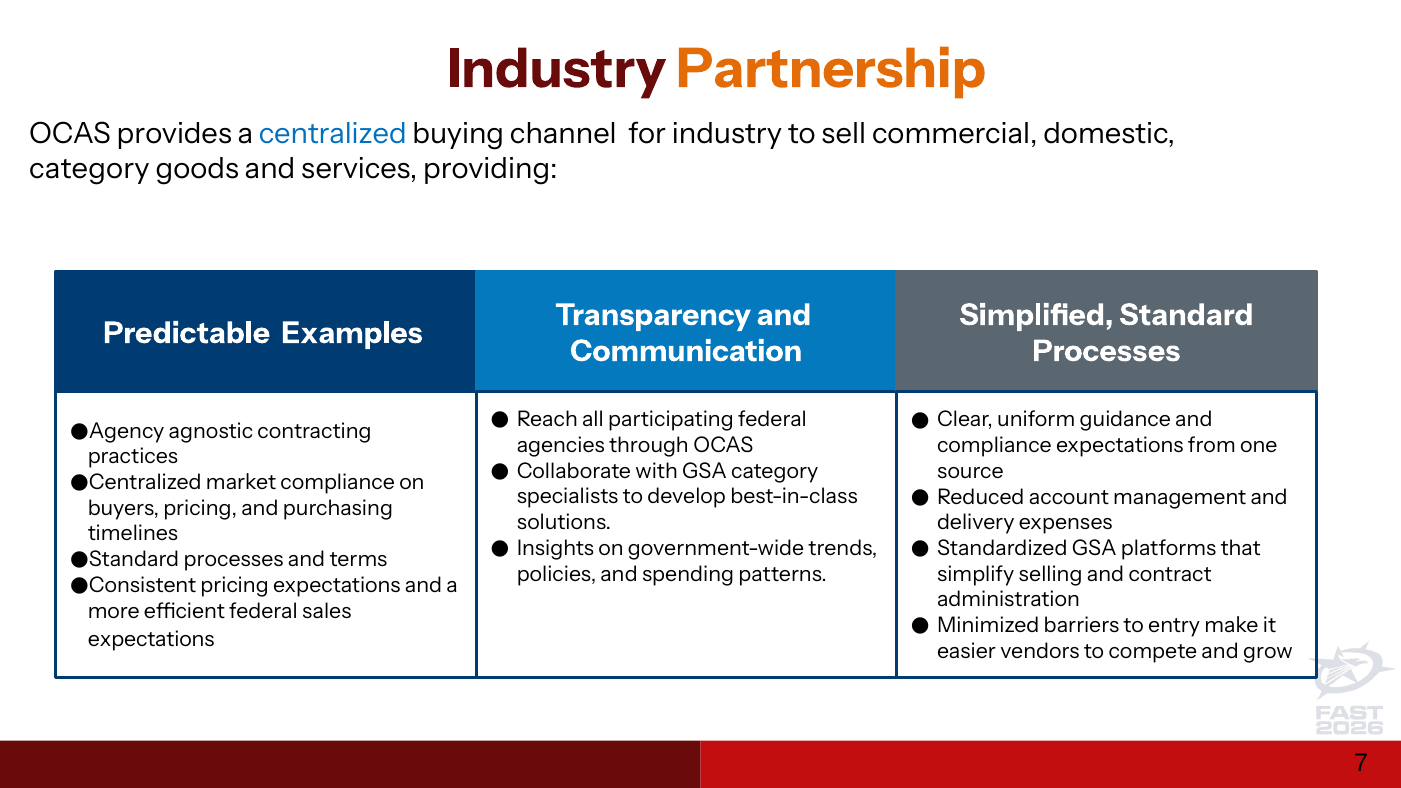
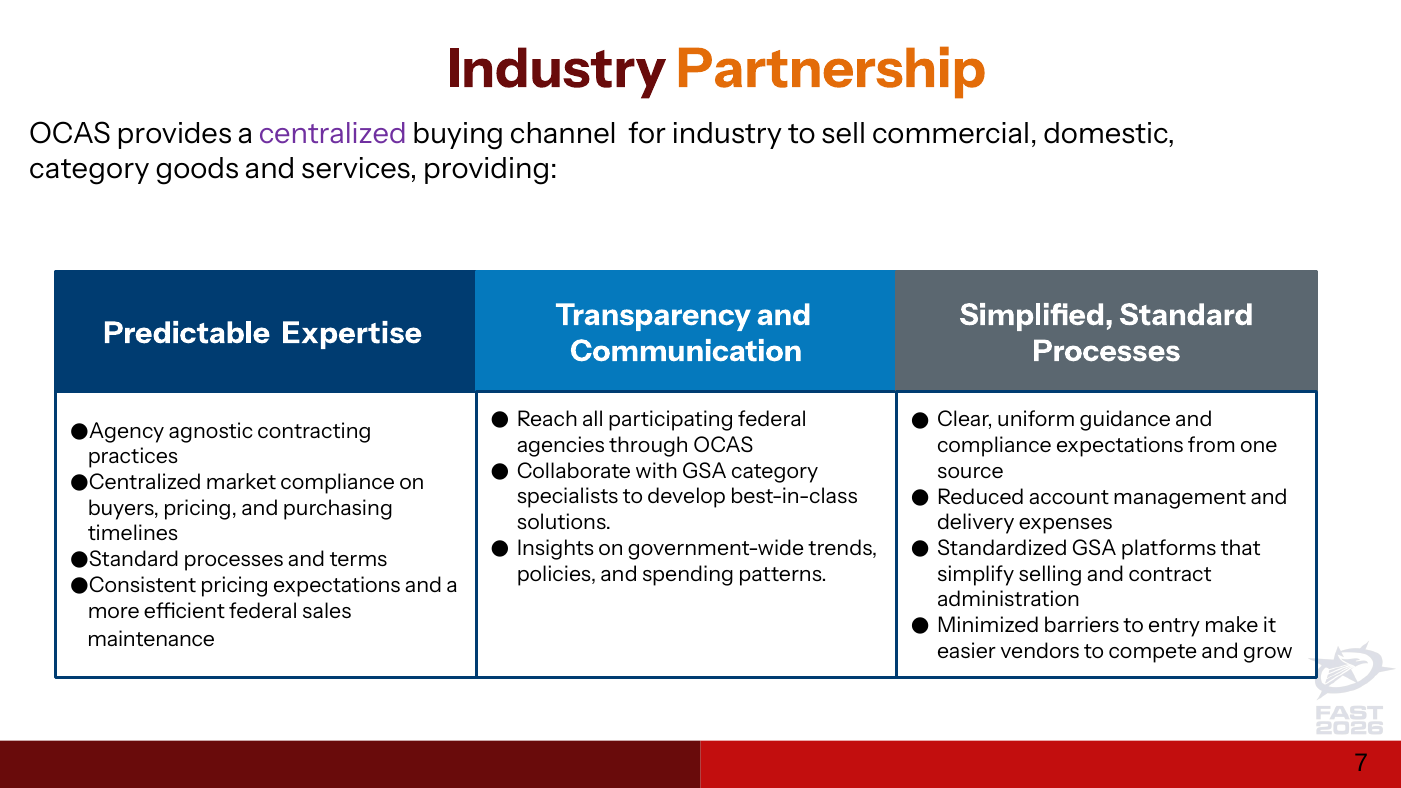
centralized colour: blue -> purple (333, 134)
Examples: Examples -> Expertise (352, 333)
expectations: expectations -> maintenance (151, 640)
